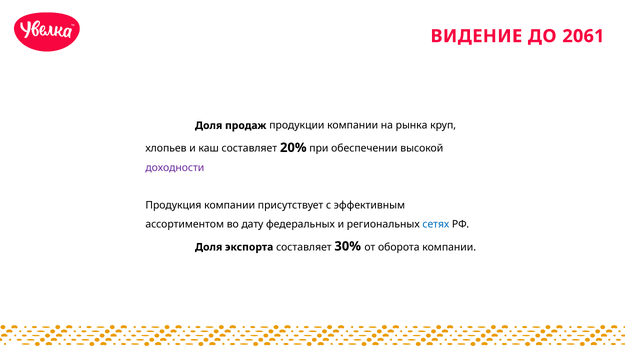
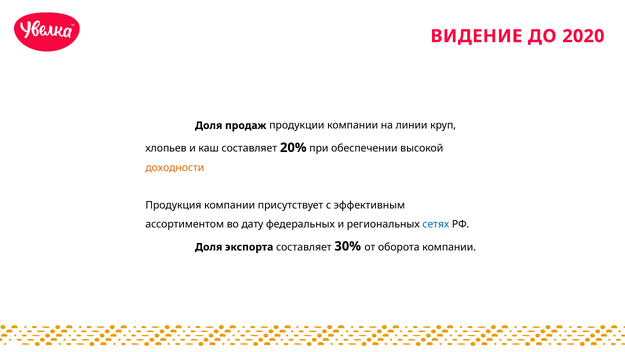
2061: 2061 -> 2020 (583, 36)
рынка: рынка -> линии (412, 125)
доходности colour: purple -> orange (175, 168)
